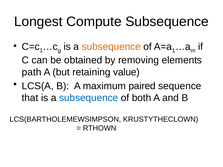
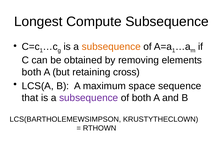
path: path -> both (32, 72)
value: value -> cross (126, 72)
paired: paired -> space (142, 86)
subsequence colour: blue -> purple (89, 98)
